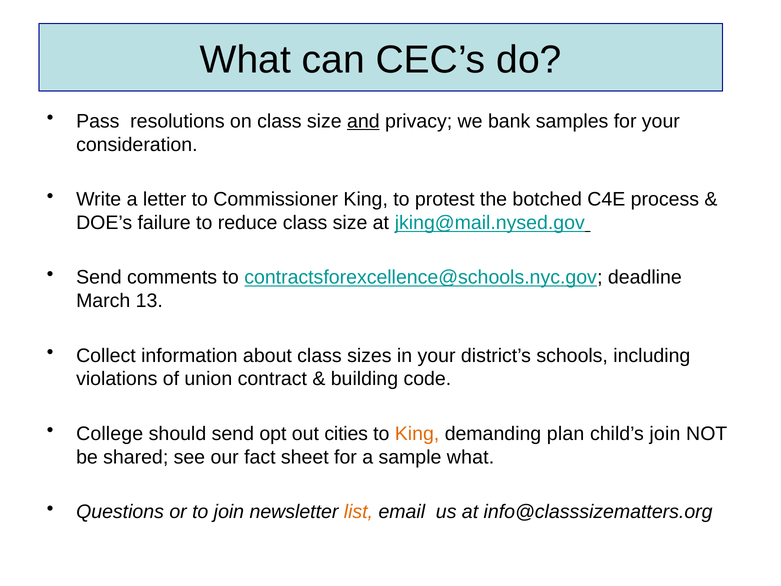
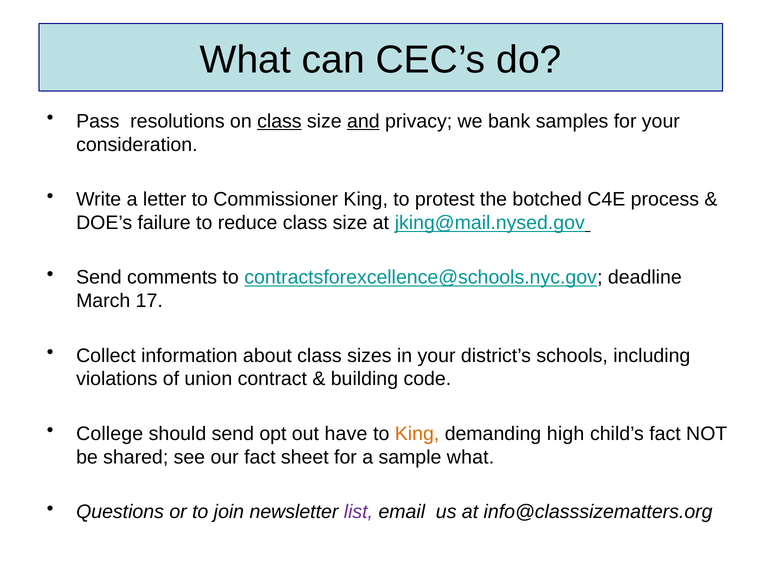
class underline: none -> present (279, 121)
13: 13 -> 17 (149, 301)
cities: cities -> have (346, 434)
plan: plan -> high (566, 434)
child’s join: join -> fact (665, 434)
list colour: orange -> purple (358, 512)
